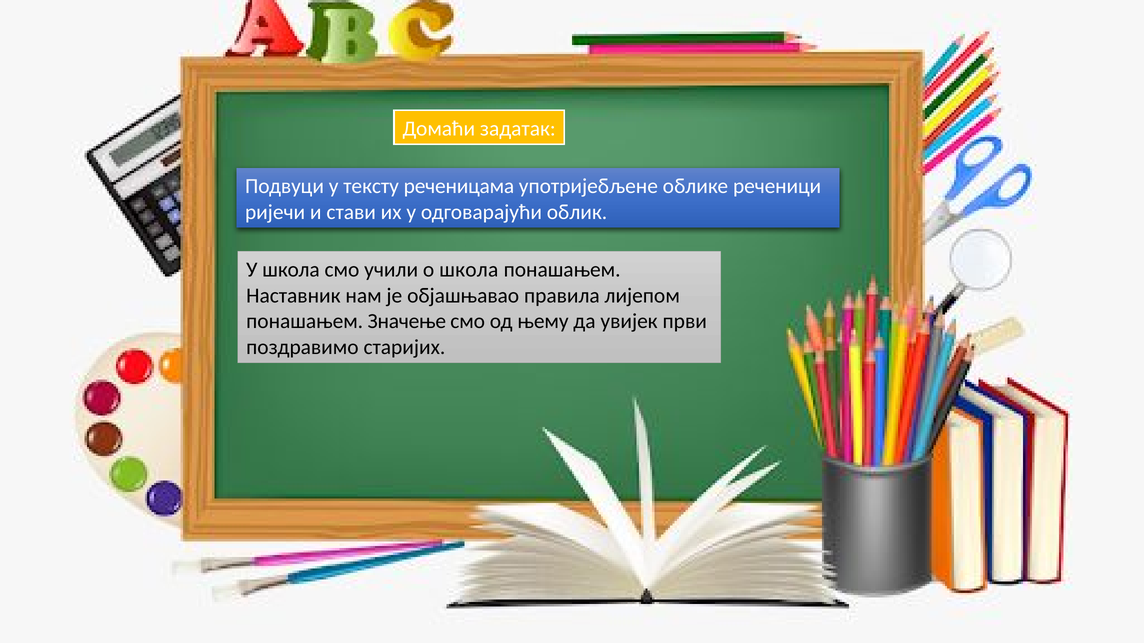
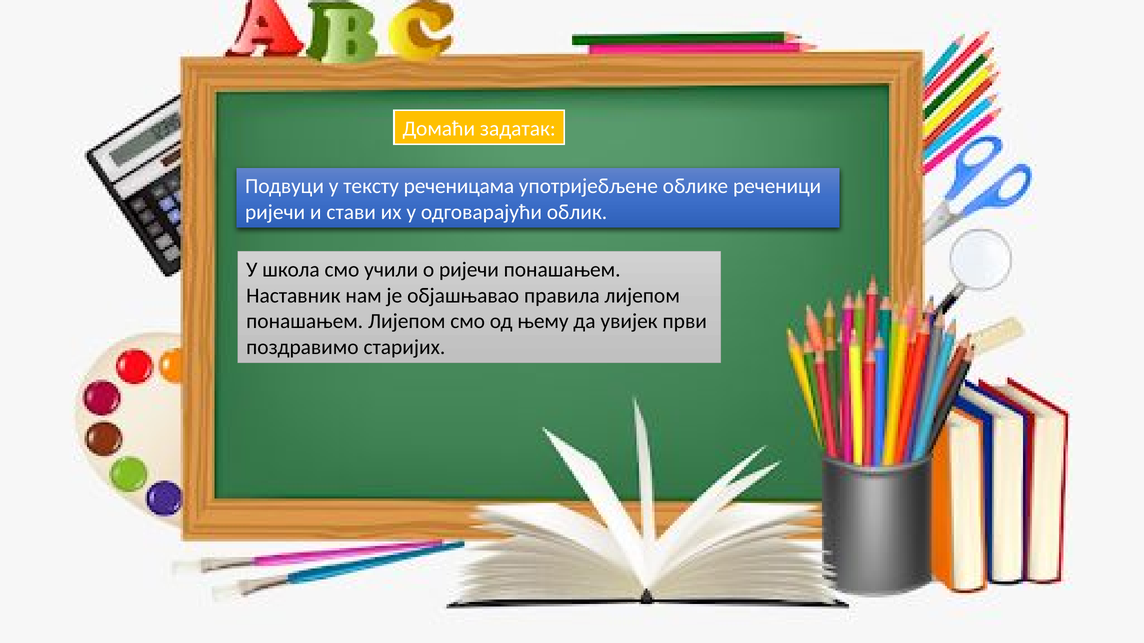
о школа: школа -> ријечи (469, 270)
понашањем Значење: Значење -> Лијепом (407, 322)
